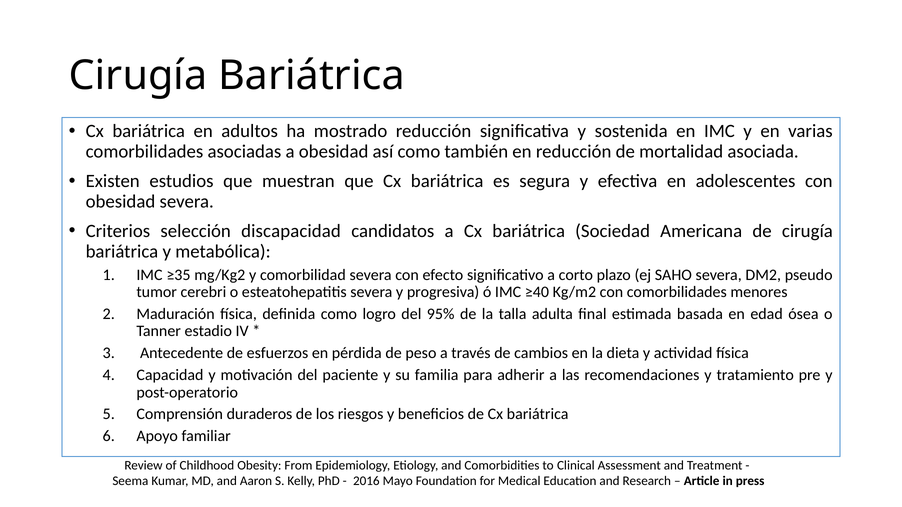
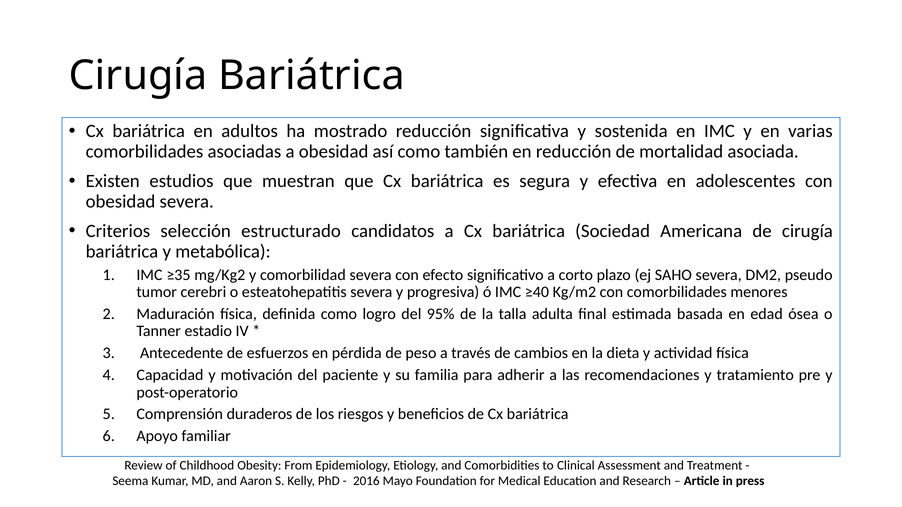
discapacidad: discapacidad -> estructurado (291, 231)
